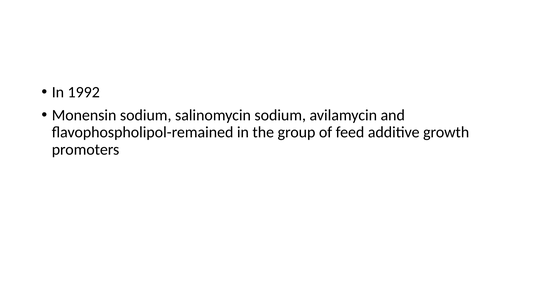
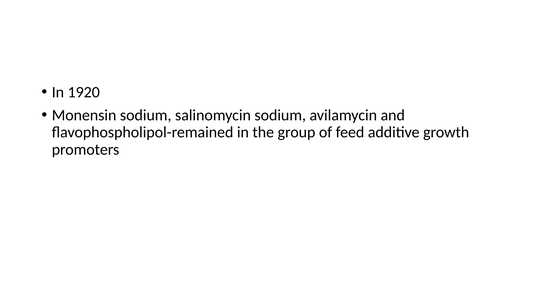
1992: 1992 -> 1920 (84, 92)
